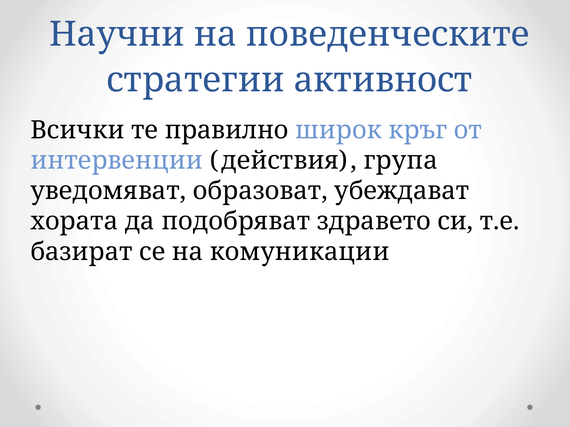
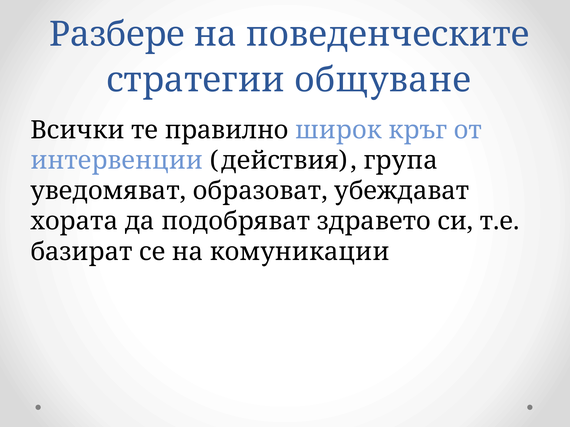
Научни: Научни -> Разбере (117, 34)
активност: активност -> общуване (383, 80)
